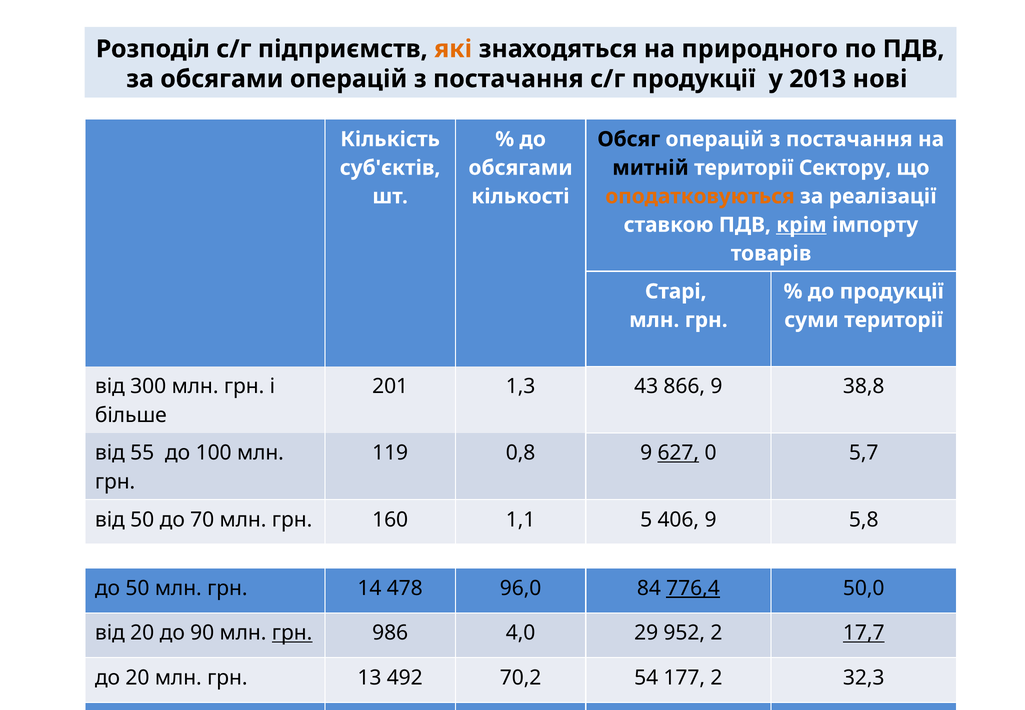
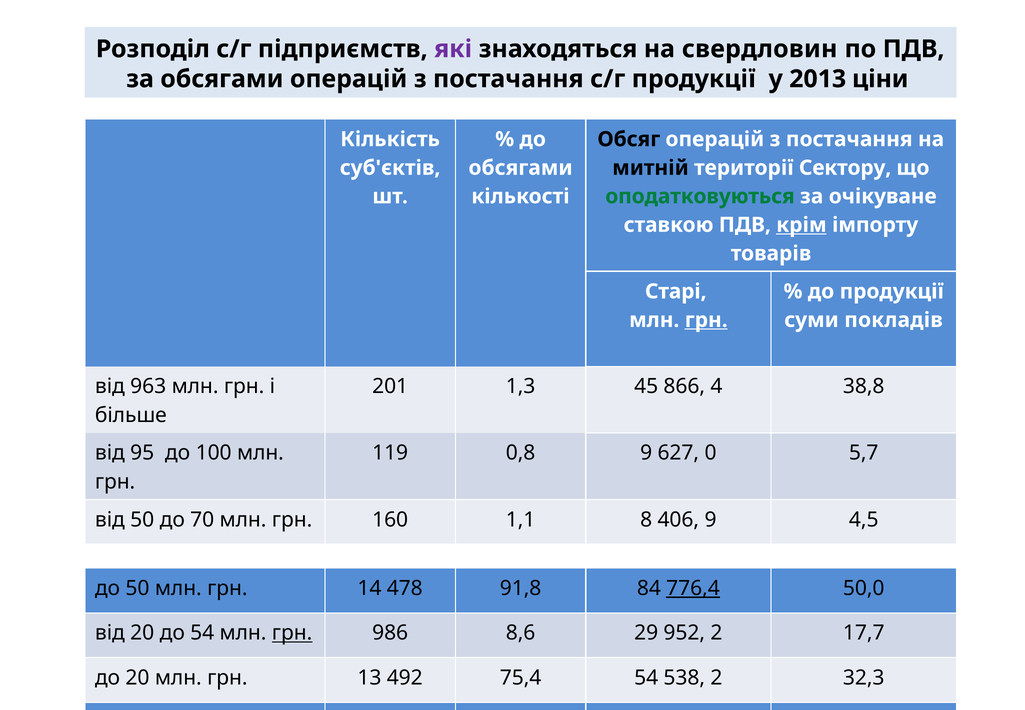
які colour: orange -> purple (453, 49)
природного: природного -> свердловин (760, 49)
нові: нові -> ціни (880, 79)
оподатковуються colour: orange -> green (700, 196)
реалізації: реалізації -> очікуване (883, 196)
грн underline: none -> present (706, 320)
суми території: території -> покладів (894, 320)
300: 300 -> 963 (148, 386)
43: 43 -> 45 (646, 386)
866 9: 9 -> 4 (717, 386)
55: 55 -> 95 (142, 453)
627 underline: present -> none (678, 453)
5: 5 -> 8 (646, 519)
5,8: 5,8 -> 4,5 (864, 519)
96,0: 96,0 -> 91,8 (521, 588)
до 90: 90 -> 54 (202, 633)
4,0: 4,0 -> 8,6 (521, 633)
17,7 underline: present -> none (864, 633)
70,2: 70,2 -> 75,4 (521, 677)
177: 177 -> 538 (684, 677)
